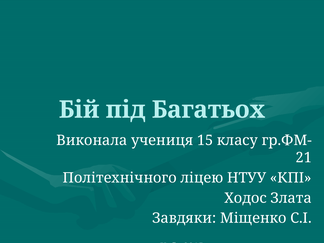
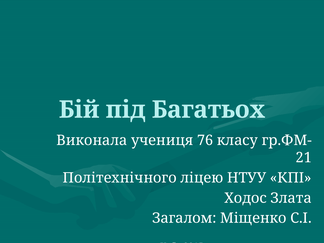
15: 15 -> 76 (205, 140)
Завдяки: Завдяки -> Загалом (184, 218)
